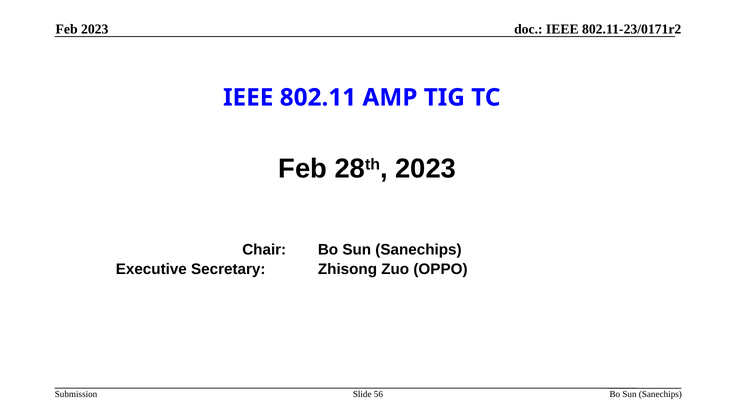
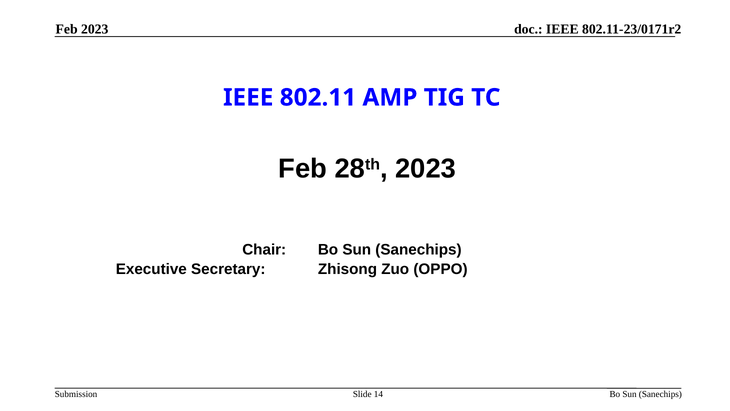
56: 56 -> 14 (378, 394)
